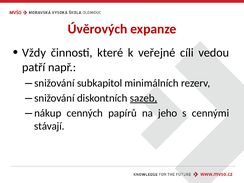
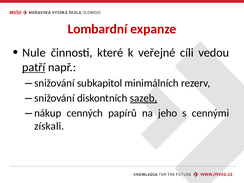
Úvěrových: Úvěrových -> Lombardní (98, 29)
Vždy: Vždy -> Nule (34, 53)
patří underline: none -> present (34, 67)
stávají: stávají -> získali (49, 126)
